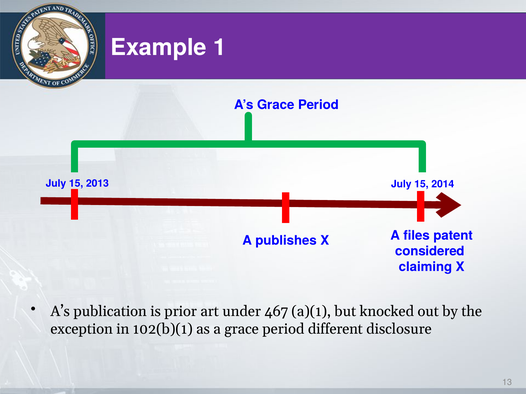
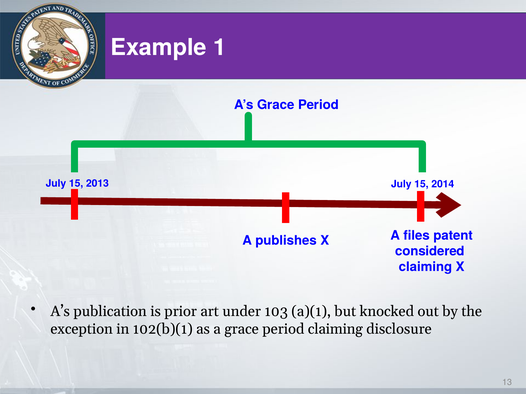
467: 467 -> 103 (276, 312)
period different: different -> claiming (335, 329)
